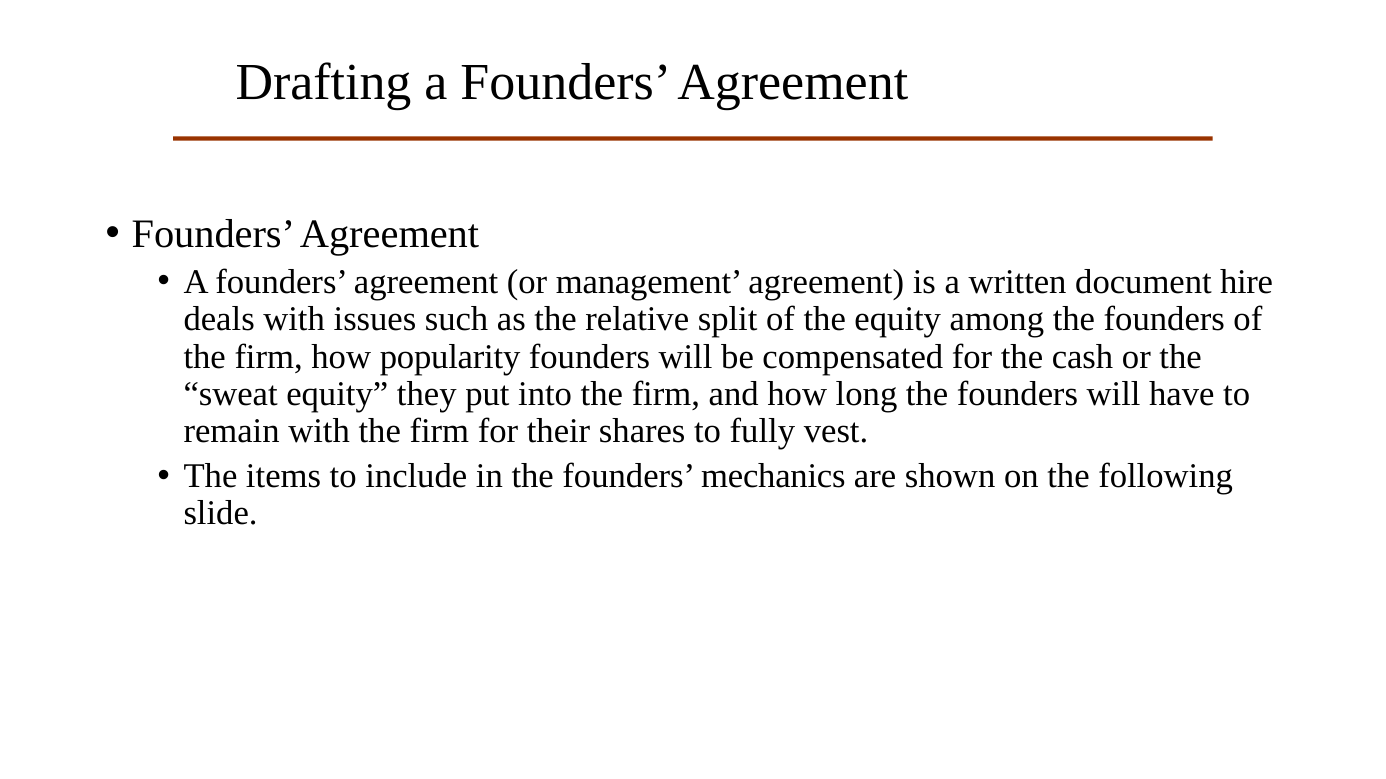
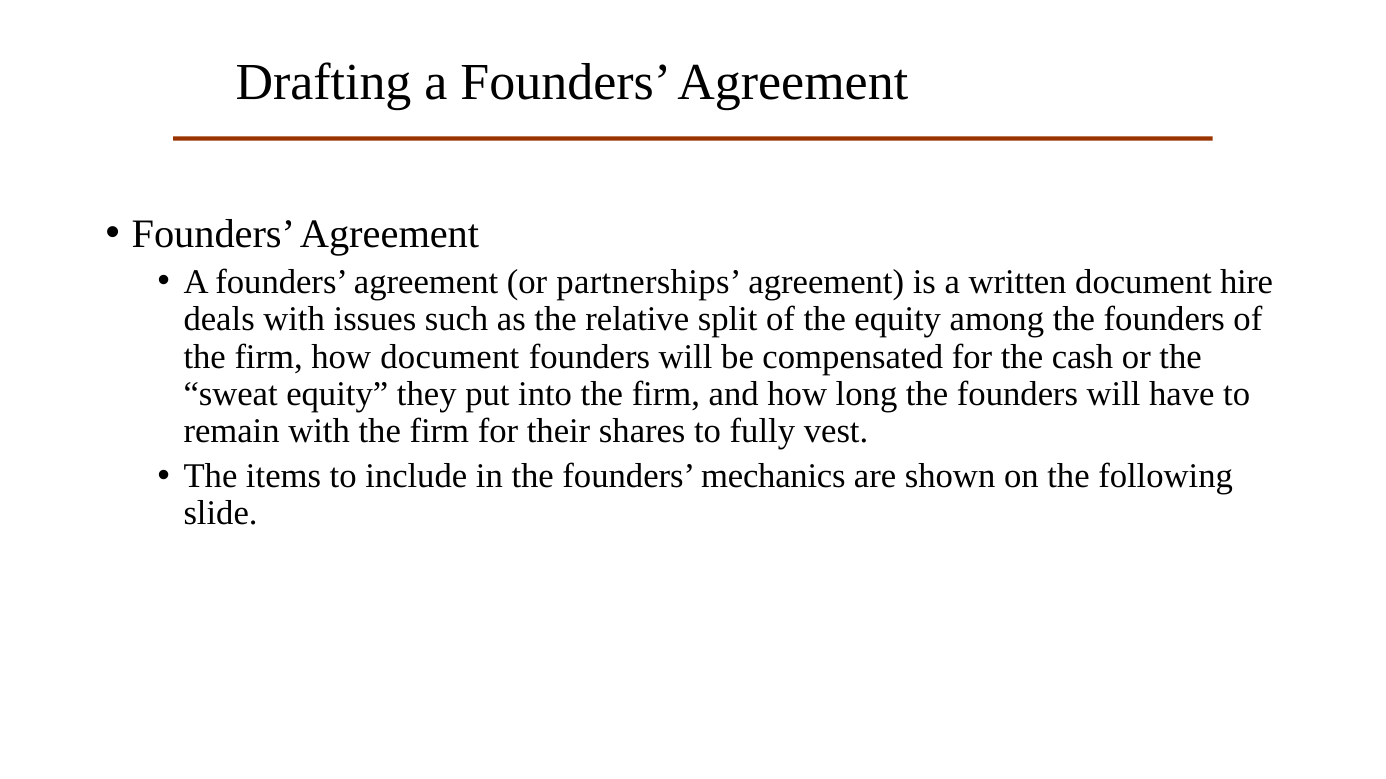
management: management -> partnerships (649, 282)
how popularity: popularity -> document (450, 357)
